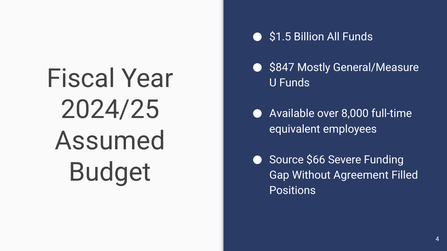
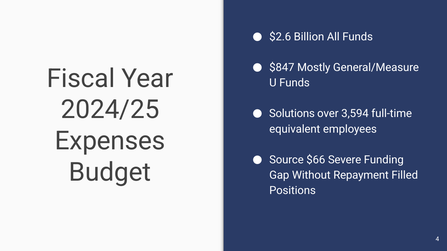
$1.5: $1.5 -> $2.6 (280, 37)
Available: Available -> Solutions (292, 114)
8,000: 8,000 -> 3,594 (355, 114)
Assumed: Assumed -> Expenses (110, 141)
Agreement: Agreement -> Repayment (361, 175)
